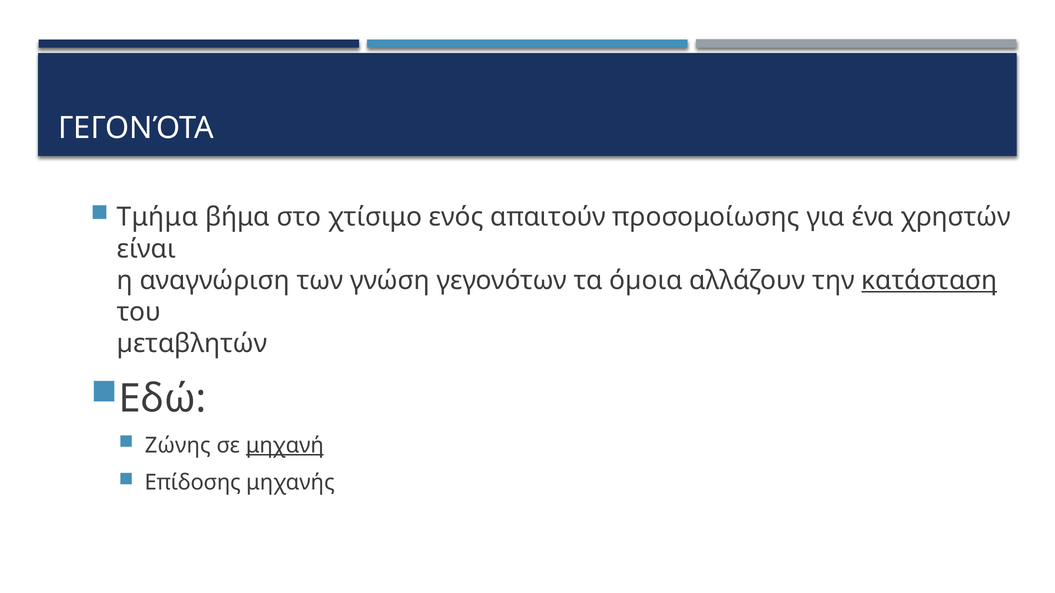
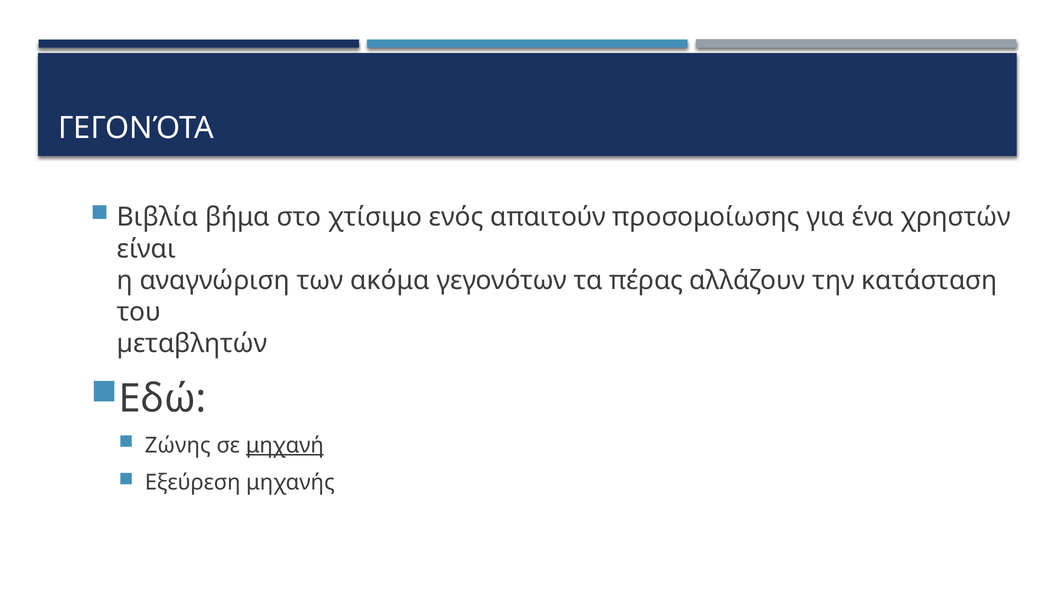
Τμήμα: Τμήμα -> Βιβλία (157, 217)
γνώση: γνώση -> ακόμα (390, 281)
όµοια: όµοια -> πέρας (646, 281)
κατάσταση underline: present -> none (929, 281)
Επίδοσης: Επίδοσης -> Εξεύρεση (193, 483)
